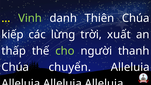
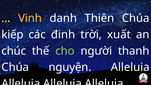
Vinh colour: light green -> yellow (30, 18)
lừng: lừng -> đinh (63, 35)
thấp: thấp -> chúc (14, 51)
chuyển: chuyển -> nguyện (70, 67)
